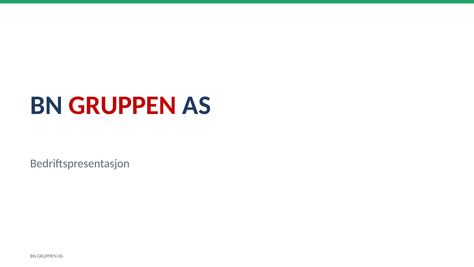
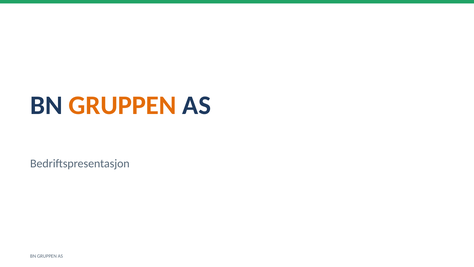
GRUPPEN colour: red -> orange (123, 105)
